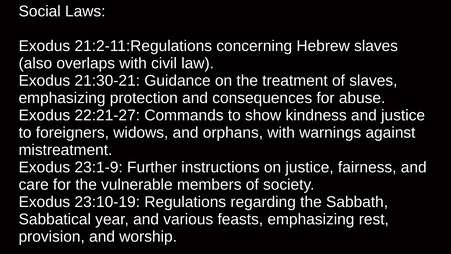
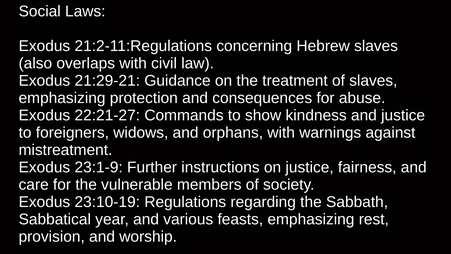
21:30-21: 21:30-21 -> 21:29-21 (107, 81)
